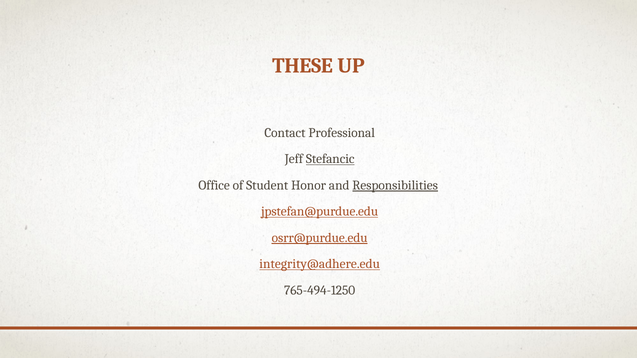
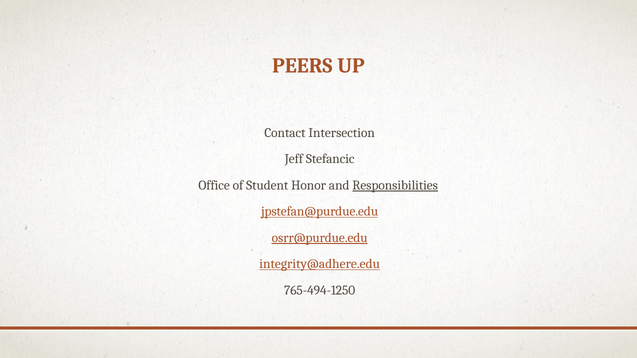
THESE: THESE -> PEERS (302, 66)
Professional: Professional -> Intersection (342, 133)
Stefancic underline: present -> none (330, 159)
